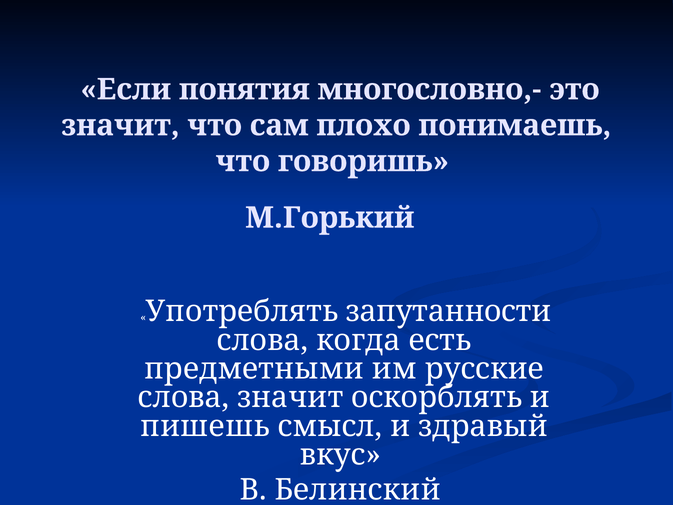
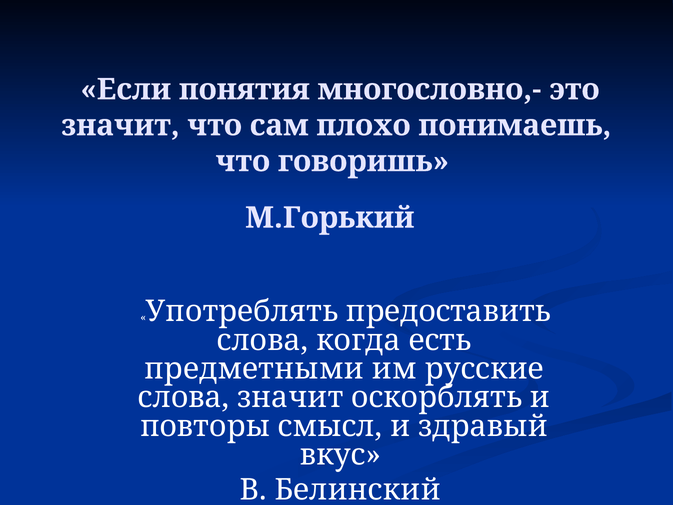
запутанности: запутанности -> предоставить (448, 311)
пишешь: пишешь -> повторы (205, 426)
